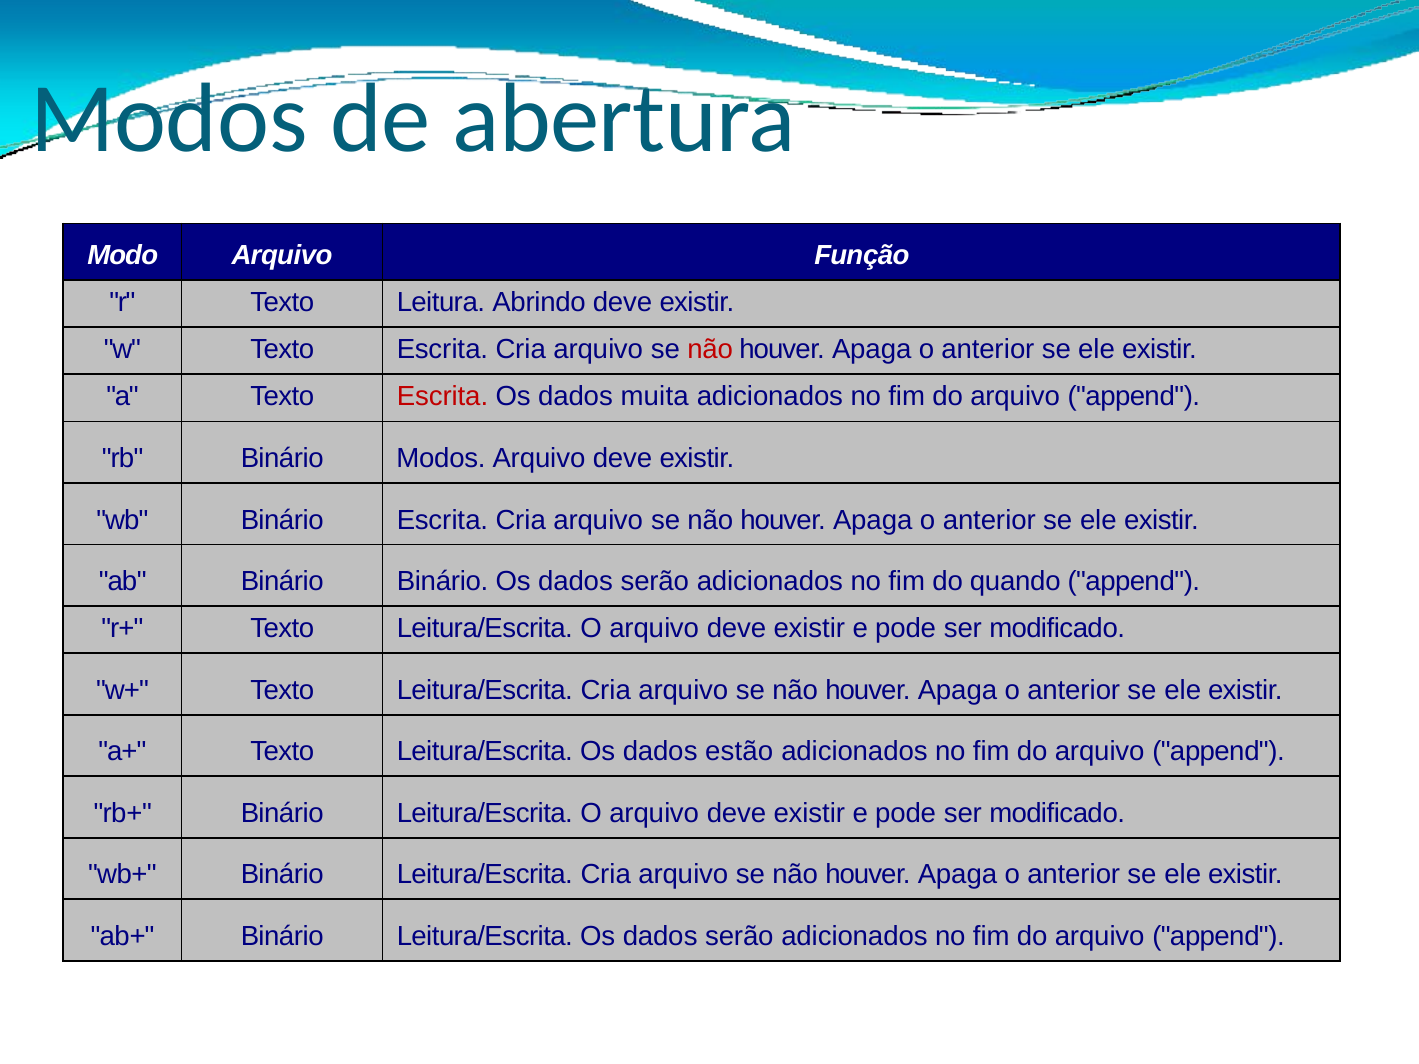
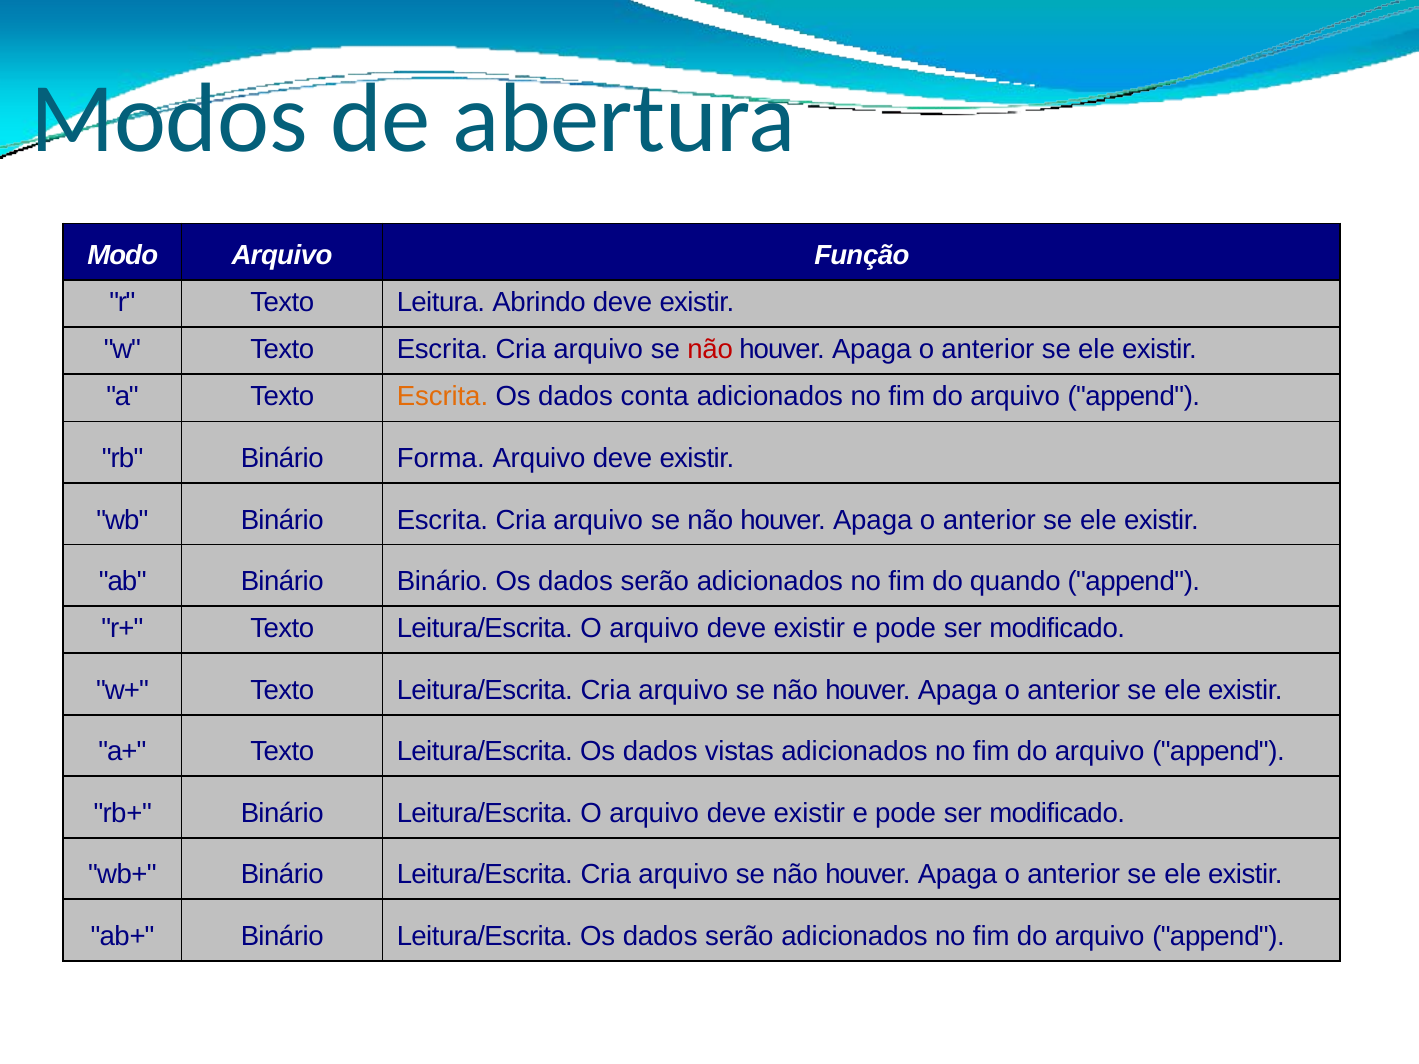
Escrita colour: red -> orange (442, 397)
muita: muita -> conta (655, 397)
Binário Modos: Modos -> Forma (441, 459)
estão: estão -> vistas (739, 752)
